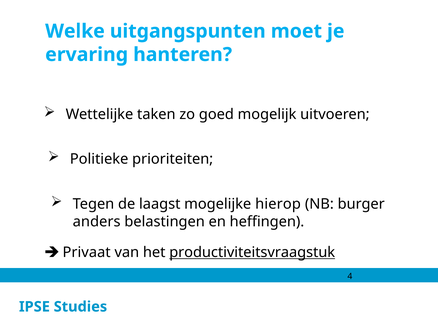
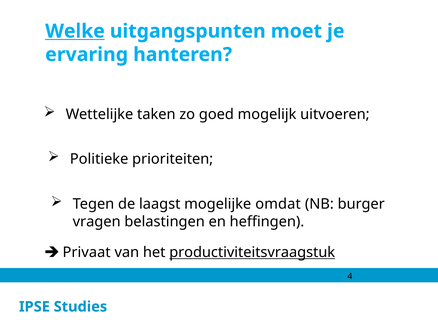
Welke underline: none -> present (75, 31)
hierop: hierop -> omdat (278, 204)
anders: anders -> vragen (97, 221)
